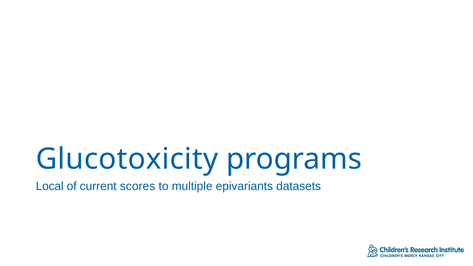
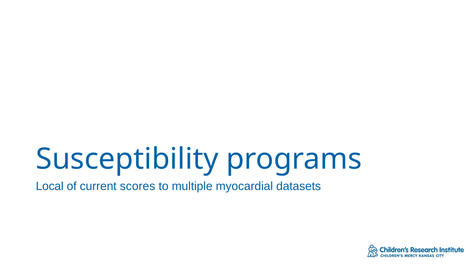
Glucotoxicity: Glucotoxicity -> Susceptibility (127, 159)
epivariants: epivariants -> myocardial (244, 186)
